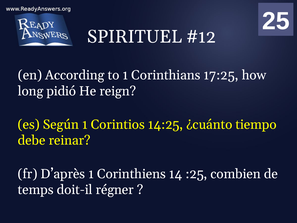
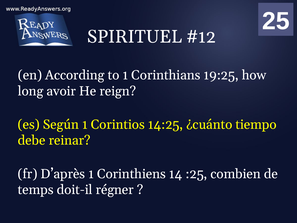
17:25: 17:25 -> 19:25 (221, 75)
pidió: pidió -> avoir (61, 91)
